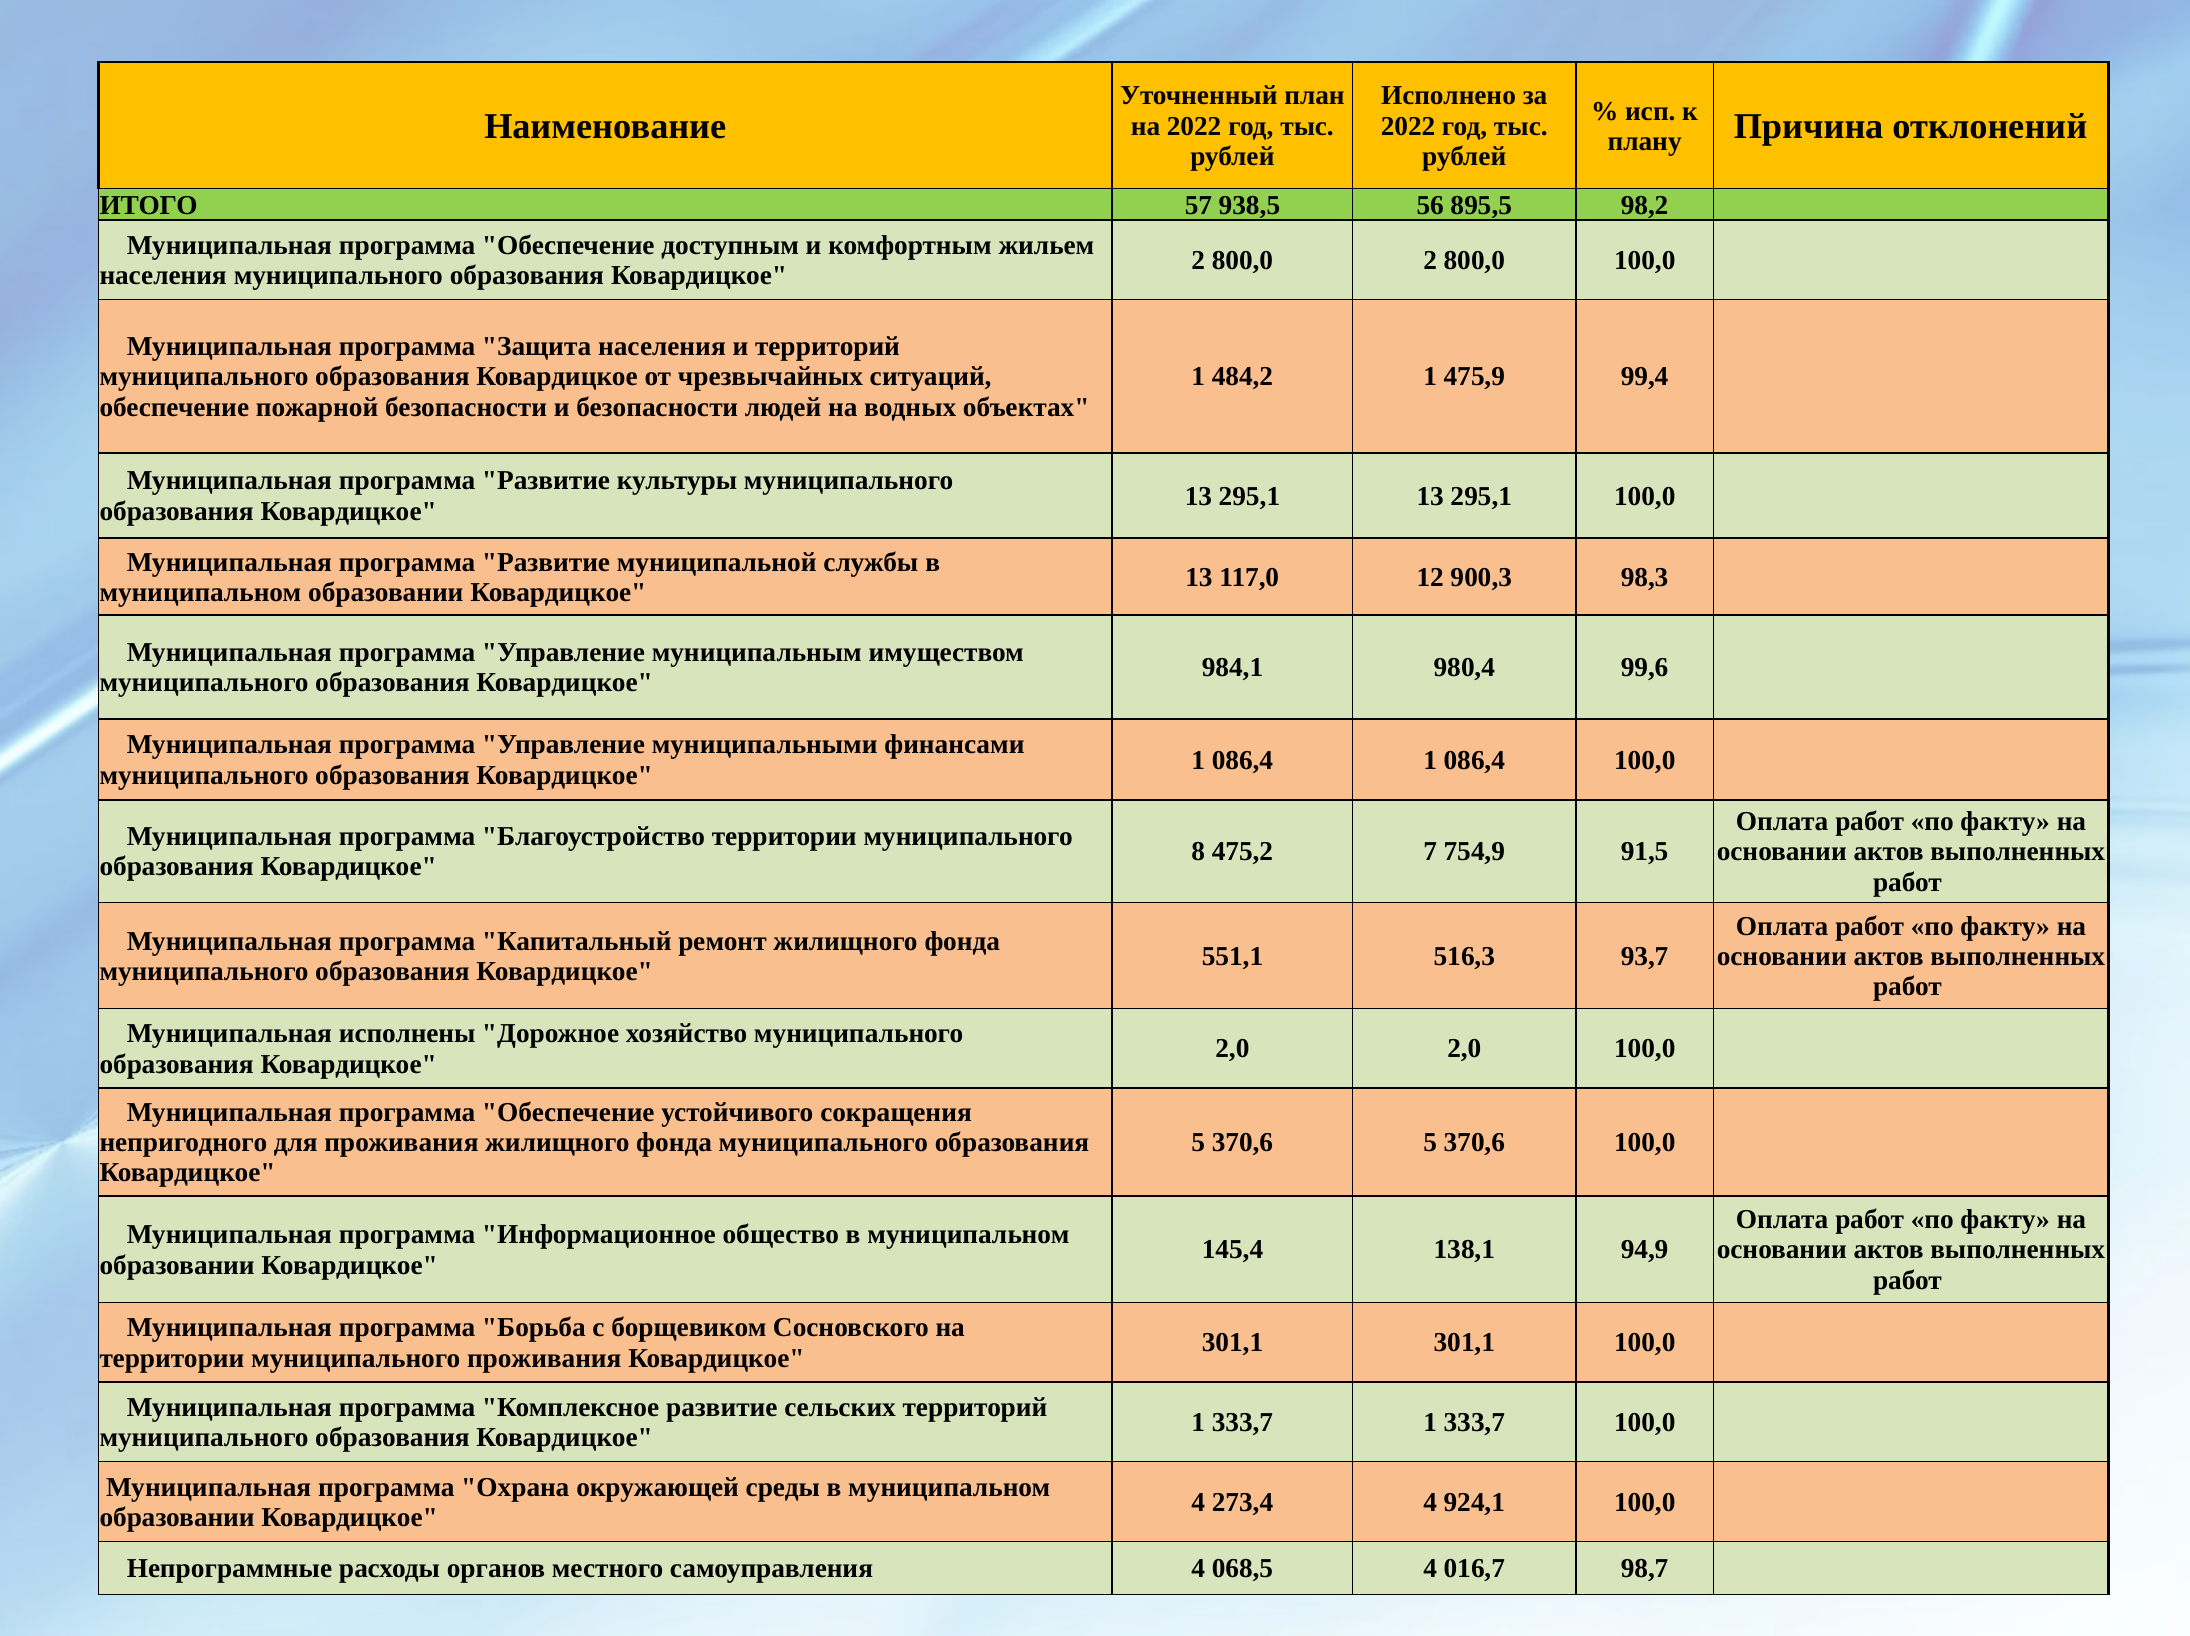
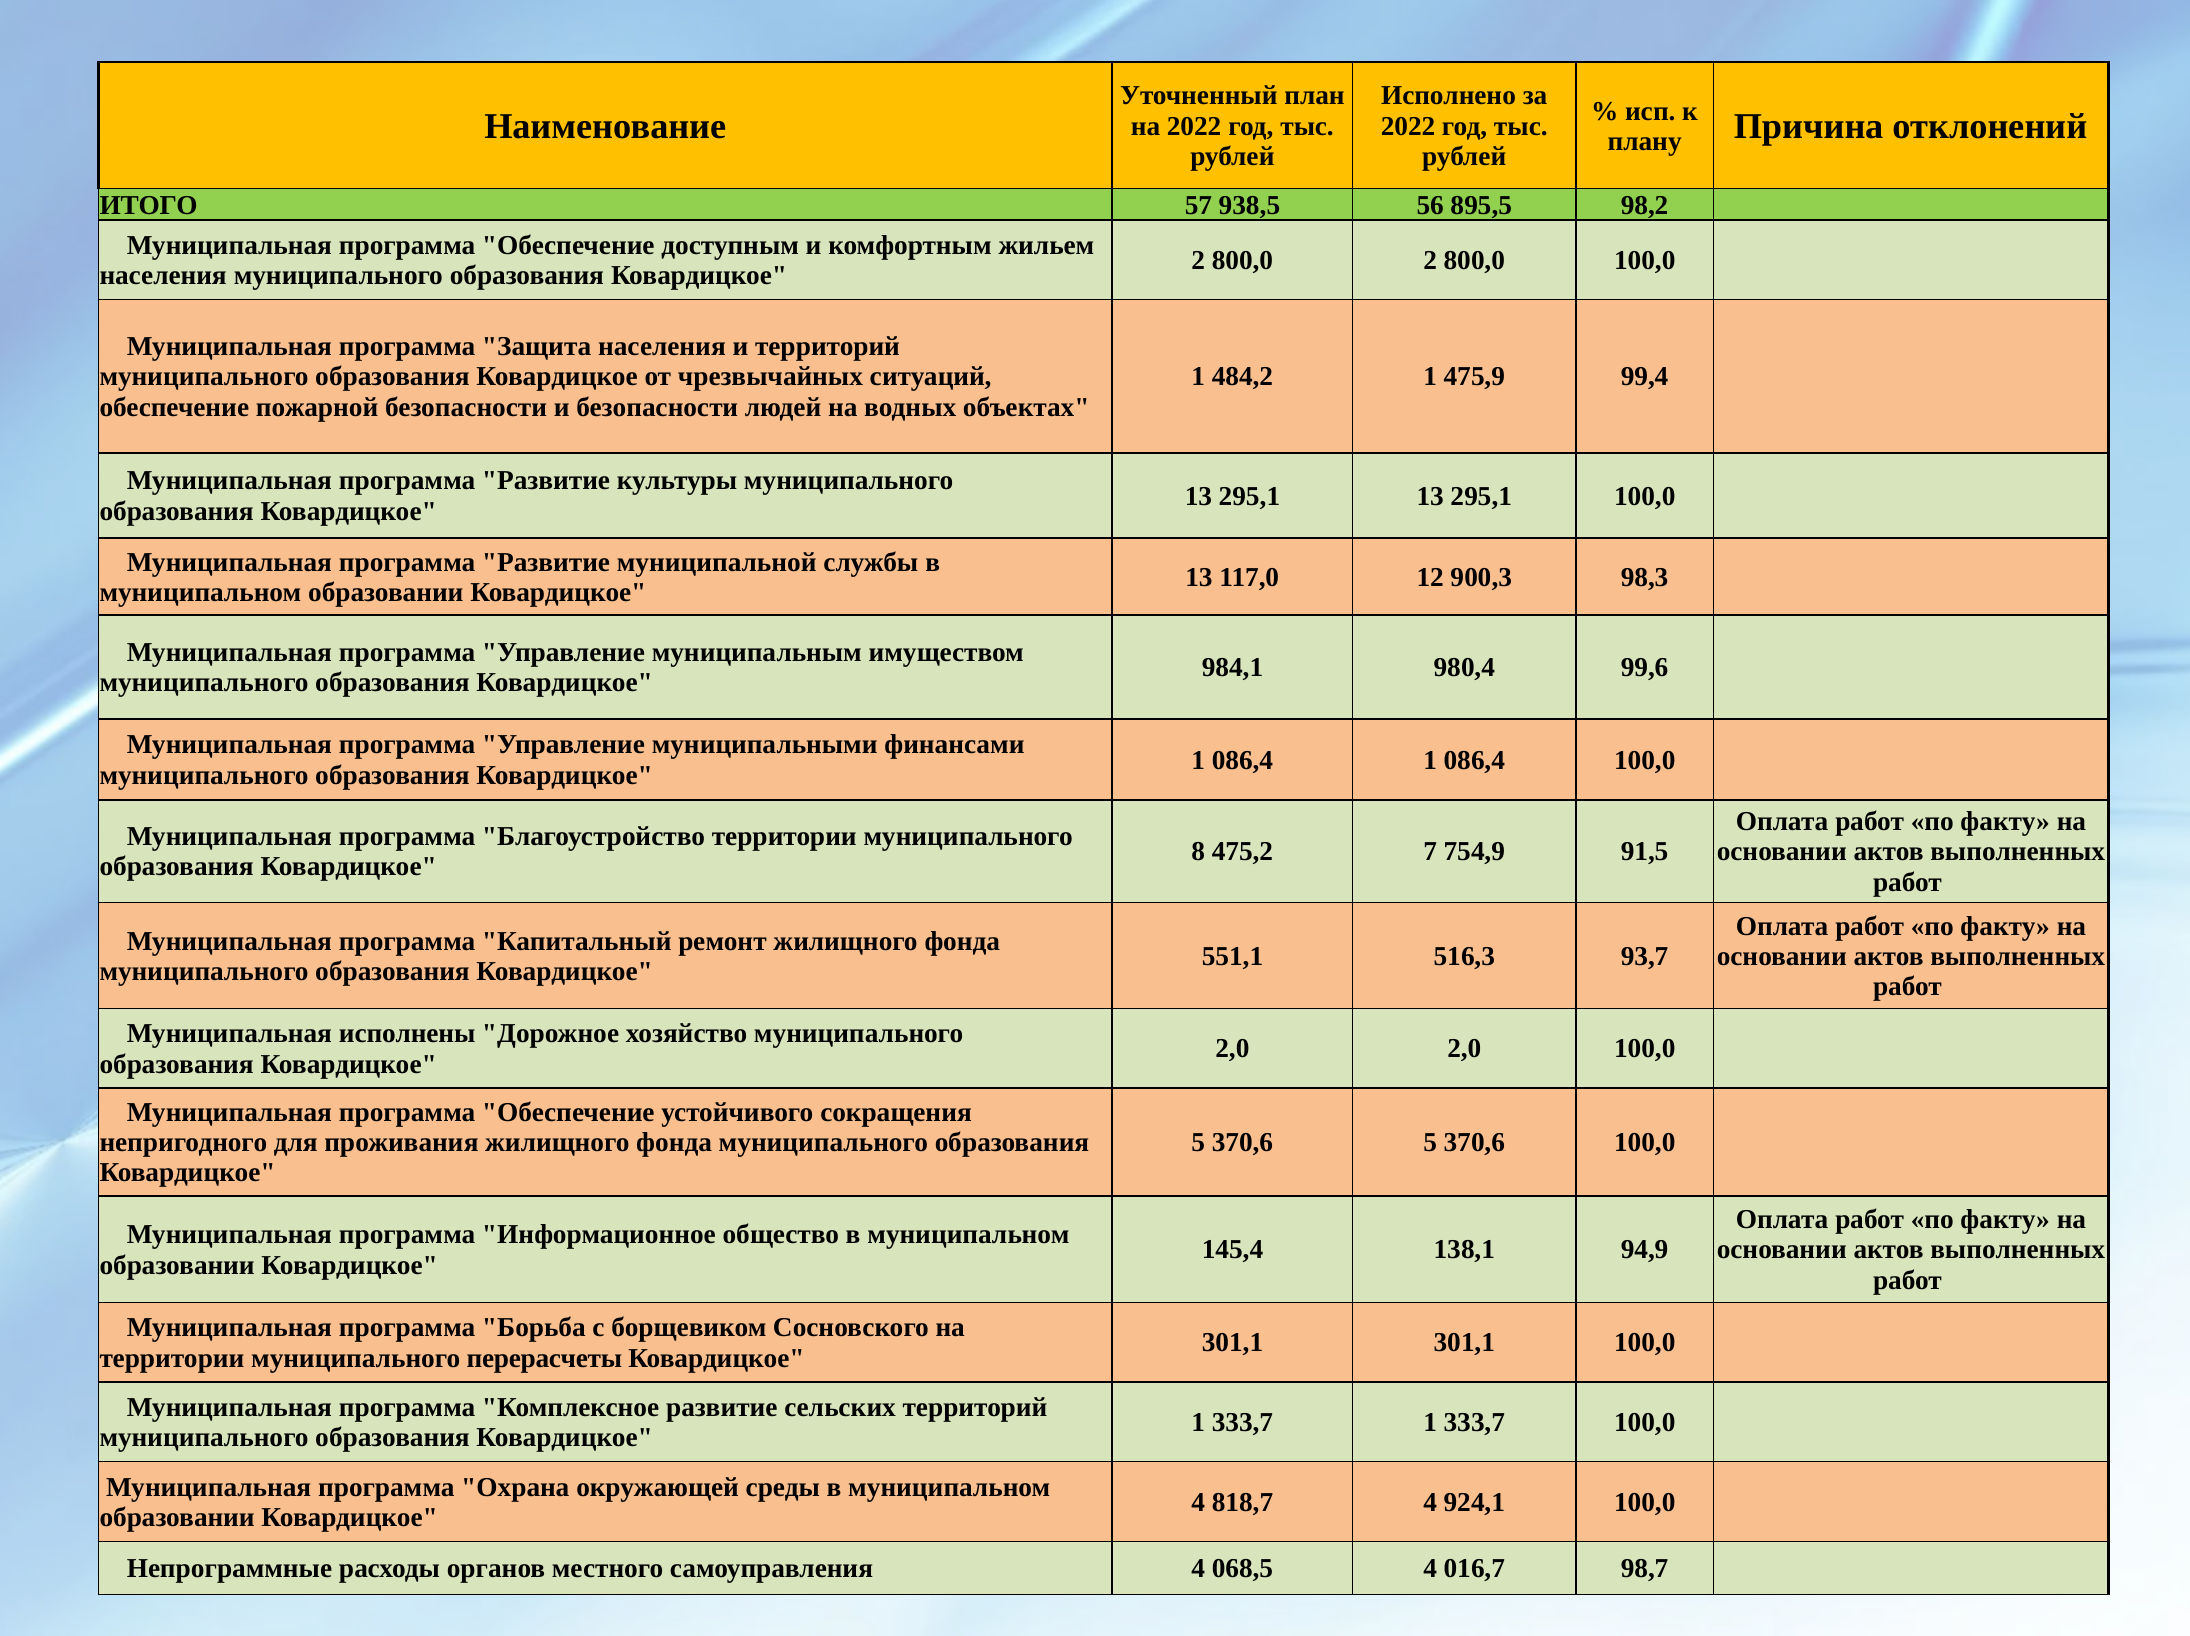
муниципального проживания: проживания -> перерасчеты (544, 1358)
273,4: 273,4 -> 818,7 (1242, 1502)
